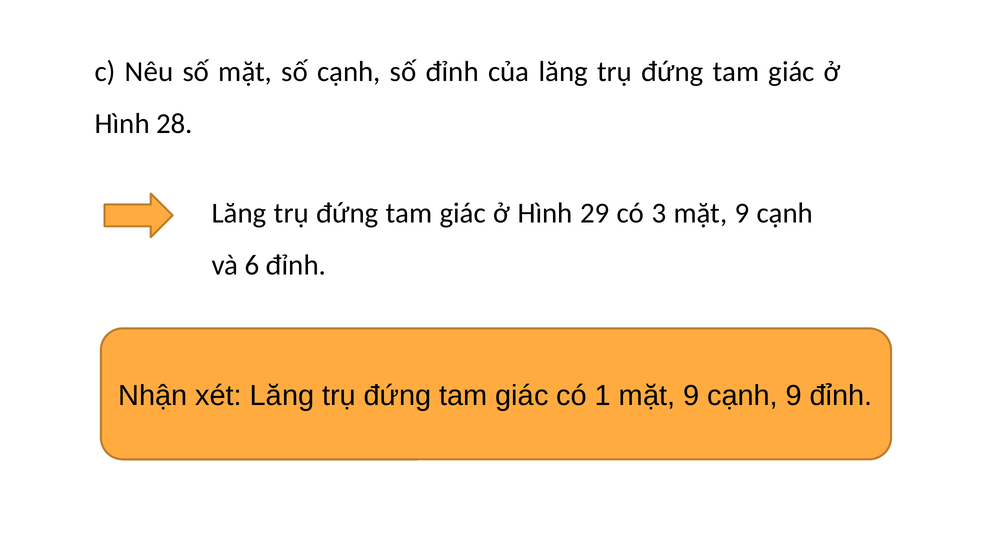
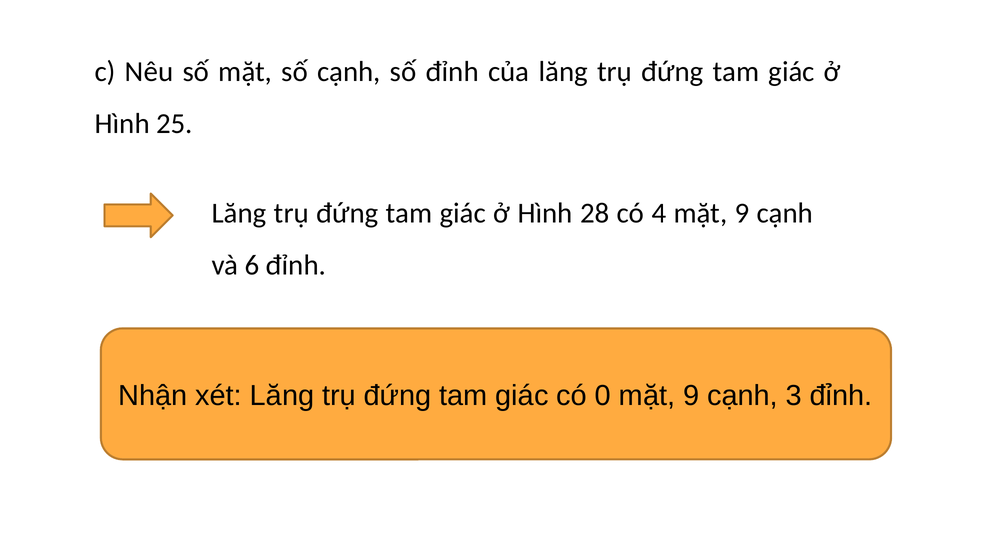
28: 28 -> 25 (175, 124)
29: 29 -> 28 (595, 213)
3: 3 -> 4 (659, 213)
1: 1 -> 0 (603, 396)
cạnh 9: 9 -> 3 (794, 396)
